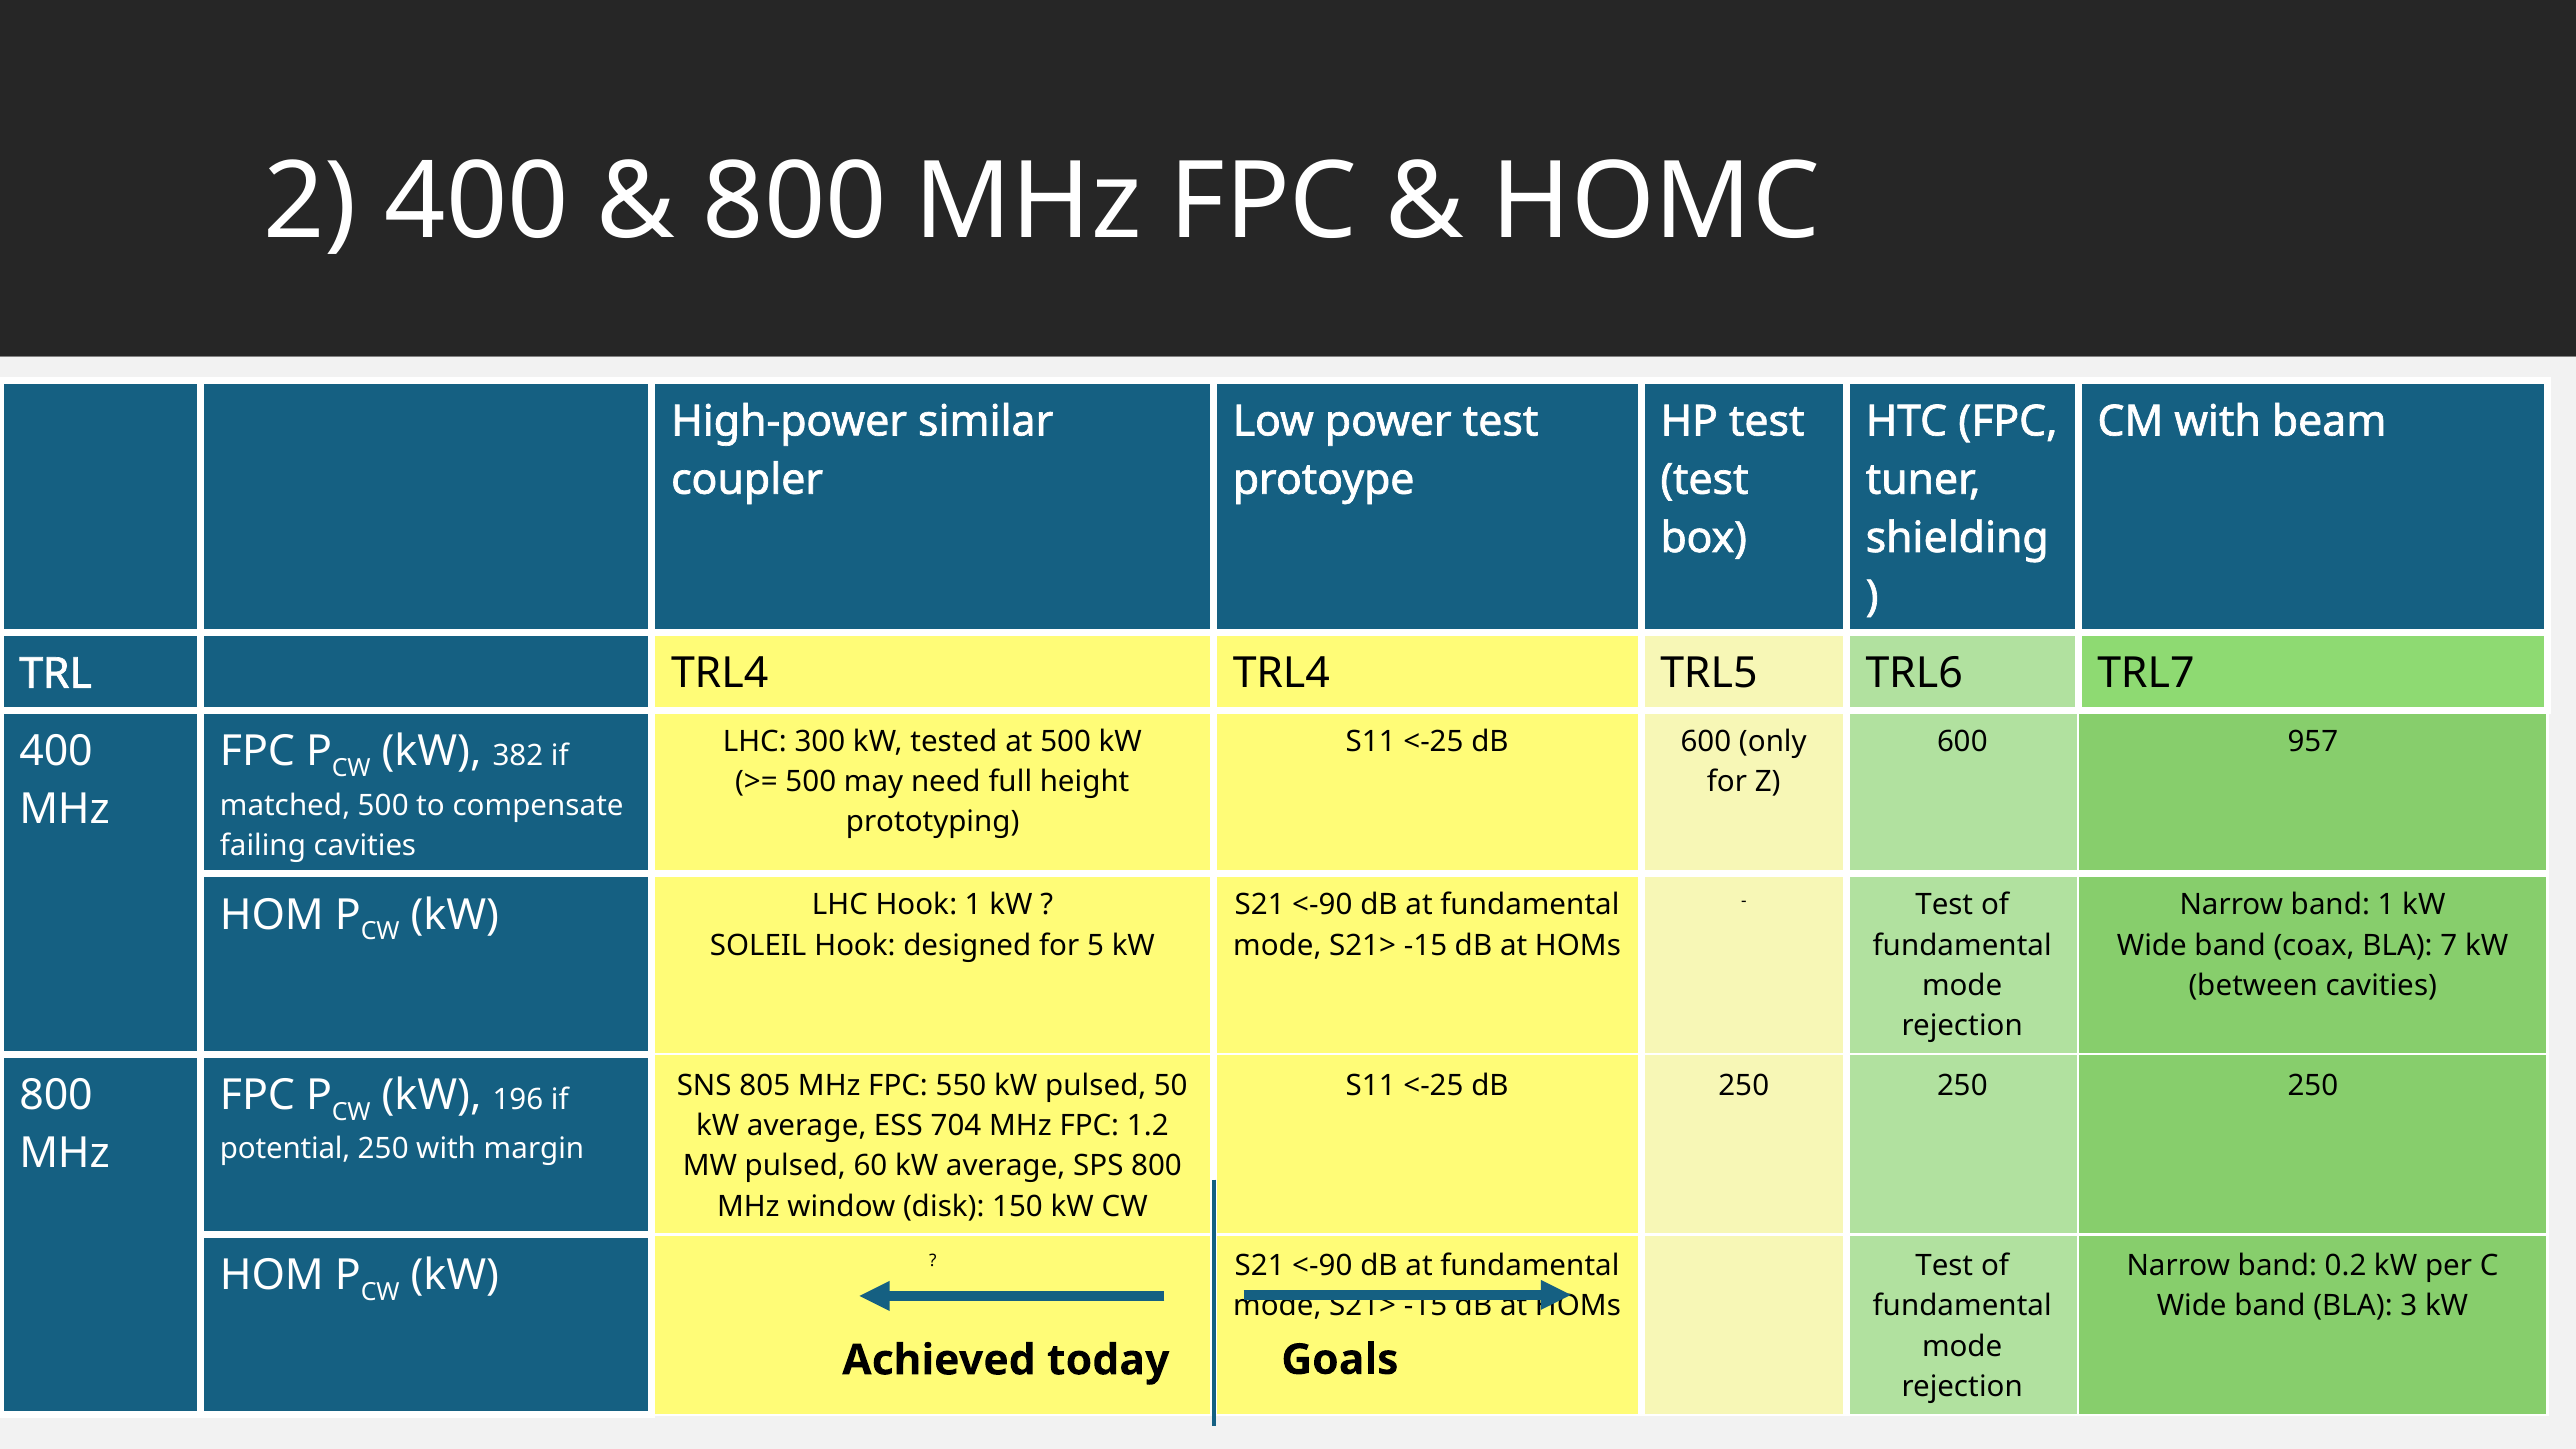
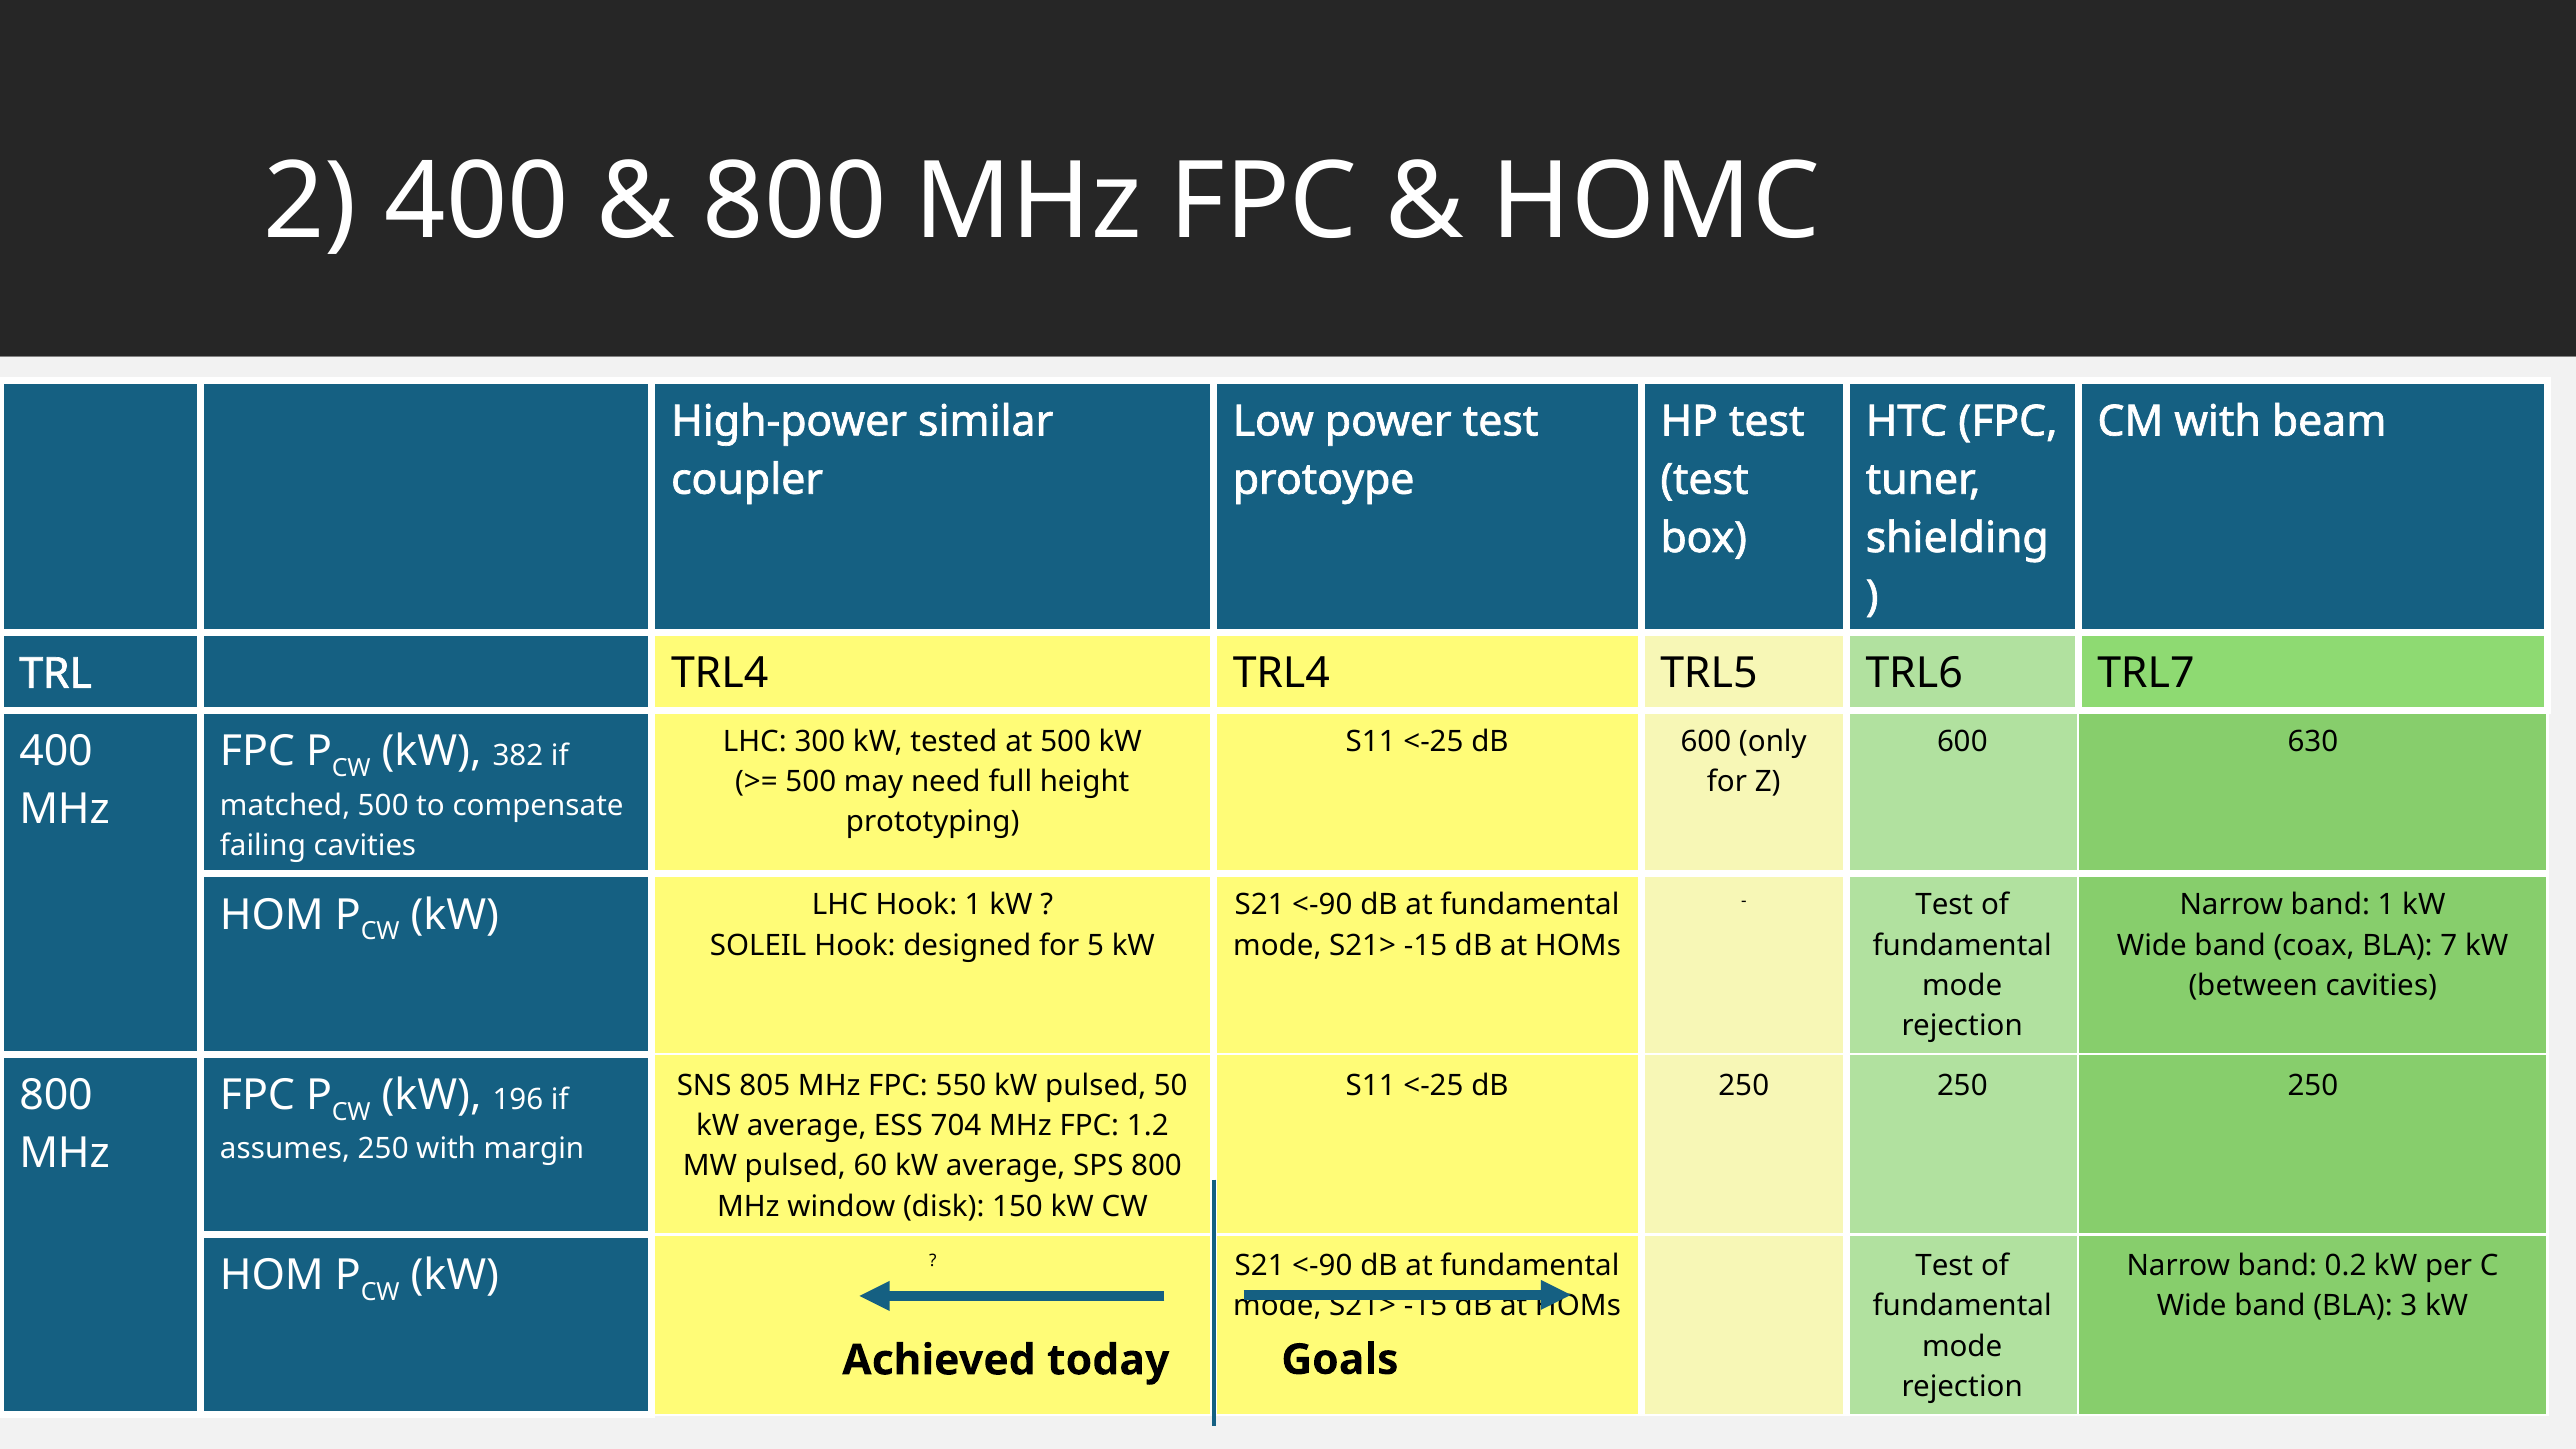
957: 957 -> 630 (2313, 742)
potential: potential -> assumes (285, 1149)
